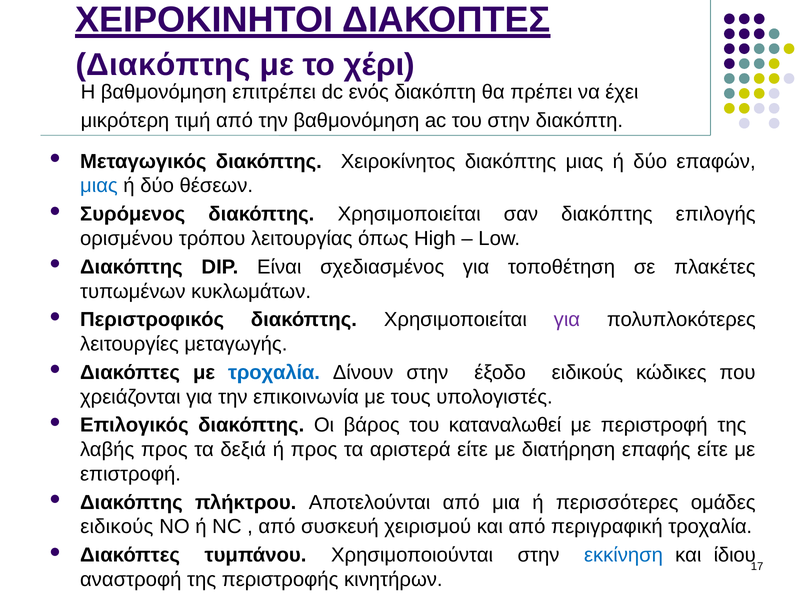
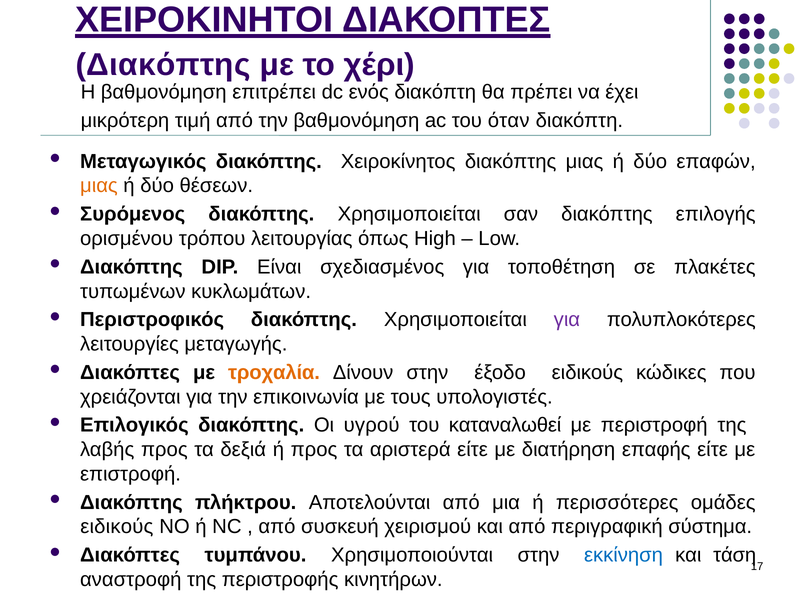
του στην: στην -> όταν (509, 120)
μιας colour: blue -> orange (99, 186)
τροχαλία colour: blue -> orange (274, 373)
βάρος: βάρος -> υγρού (372, 425)
περιγραφική τροχαλία: τροχαλία -> σύστημα (710, 527)
ίδιου: ίδιου -> τάση (735, 555)
